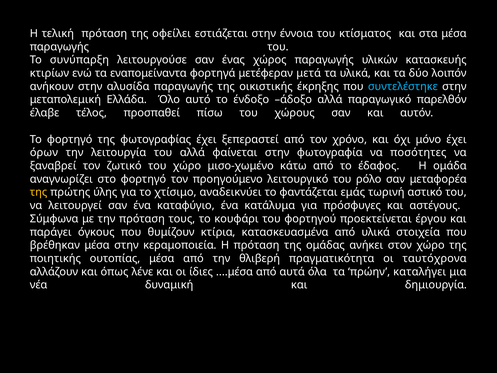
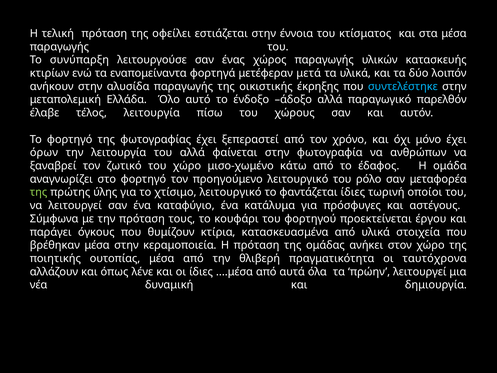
τέλος προσπαθεί: προσπαθεί -> λειτουργία (152, 113)
ποσότητες: ποσότητες -> ανθρώπων (418, 153)
της colour: yellow -> light green (39, 192)
χτίσιμο αναδεικνύει: αναδεικνύει -> λειτουργικό (231, 192)
φαντάζεται εμάς: εμάς -> ίδιες (353, 192)
αστικό: αστικό -> οποίοι (425, 192)
πρώην καταλήγει: καταλήγει -> λειτουργεί (420, 272)
